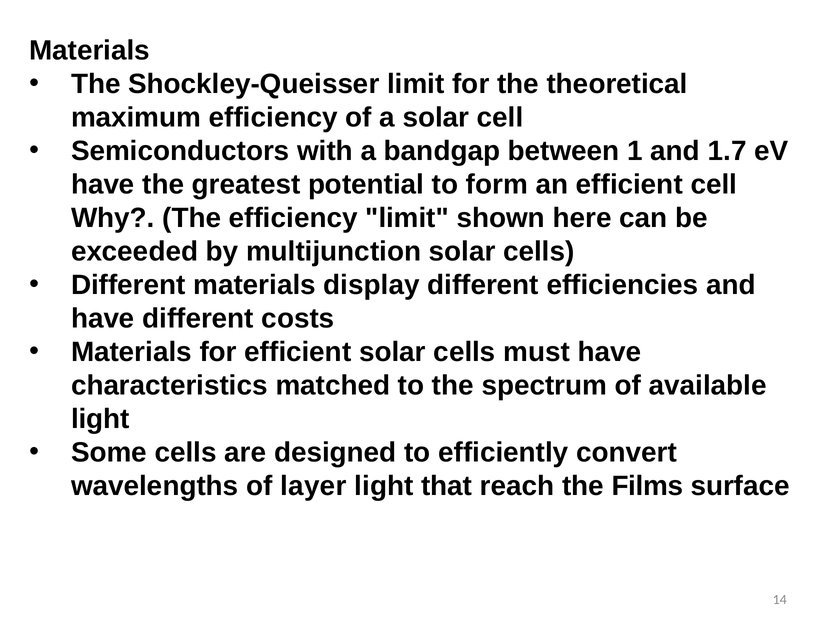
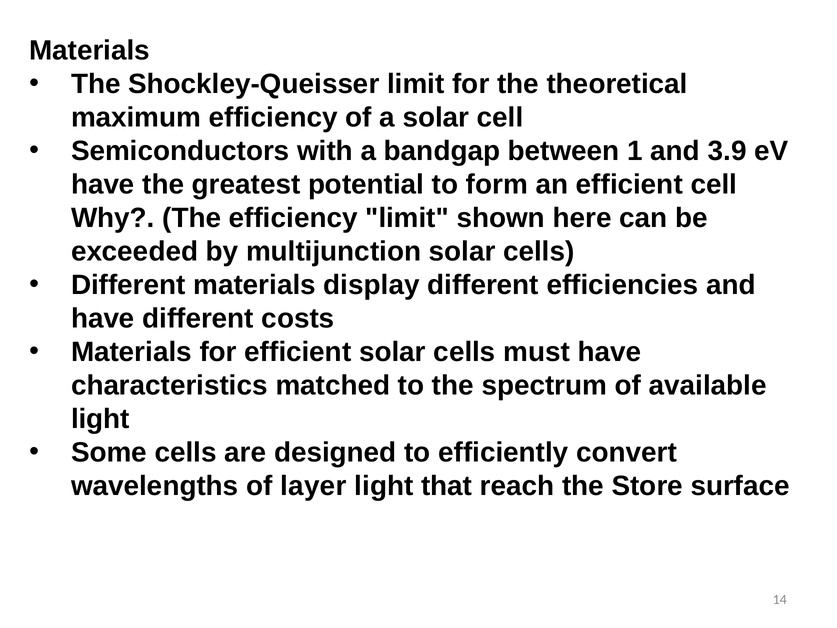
1.7: 1.7 -> 3.9 (727, 151)
Films: Films -> Store (647, 486)
